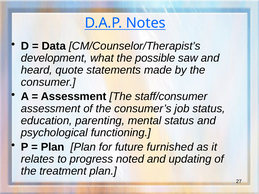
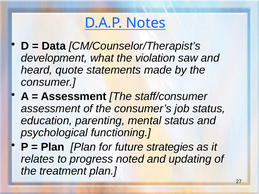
possible: possible -> violation (155, 58)
furnished: furnished -> strategies (170, 147)
